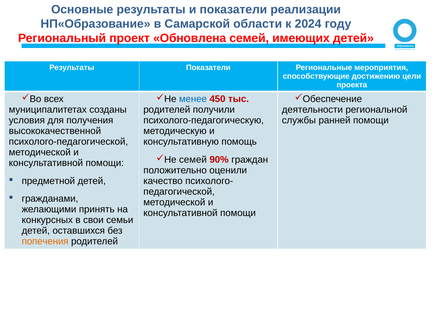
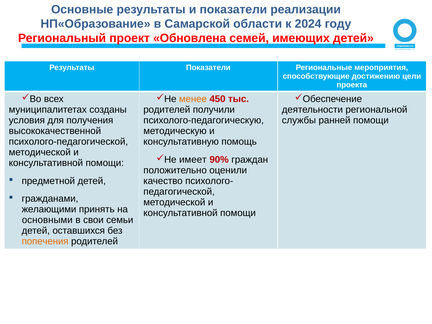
менее colour: blue -> orange (193, 99)
семей: семей -> имеет (193, 160)
конкурсных: конкурсных -> основными (47, 220)
